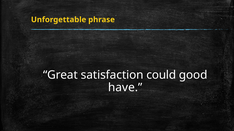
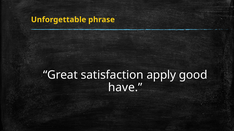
could: could -> apply (161, 75)
